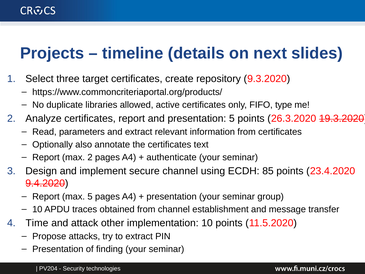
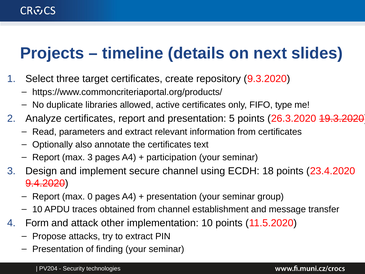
max 2: 2 -> 3 (90, 157)
authenticate: authenticate -> participation (172, 157)
85: 85 -> 18 (268, 171)
max 5: 5 -> 0 (90, 196)
Time: Time -> Form (37, 223)
